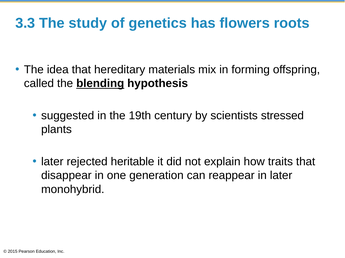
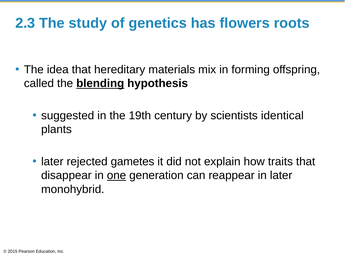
3.3: 3.3 -> 2.3 (25, 23)
stressed: stressed -> identical (282, 116)
heritable: heritable -> gametes (133, 162)
one underline: none -> present (117, 176)
